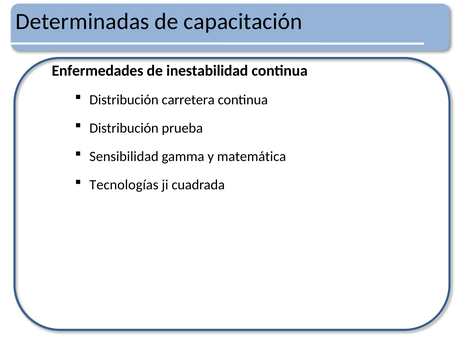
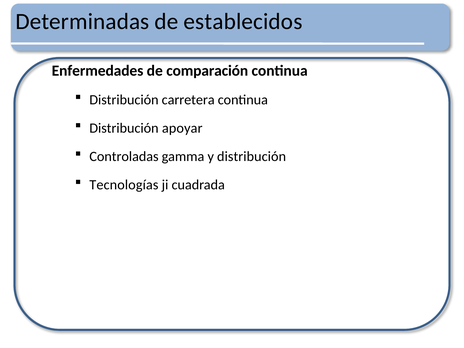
capacitación: capacitación -> establecidos (243, 21)
inestabilidad: inestabilidad -> comparación (207, 71)
prueba: prueba -> apoyar (182, 128)
Sensibilidad: Sensibilidad -> Controladas (124, 156)
y matemática: matemática -> distribución (252, 156)
